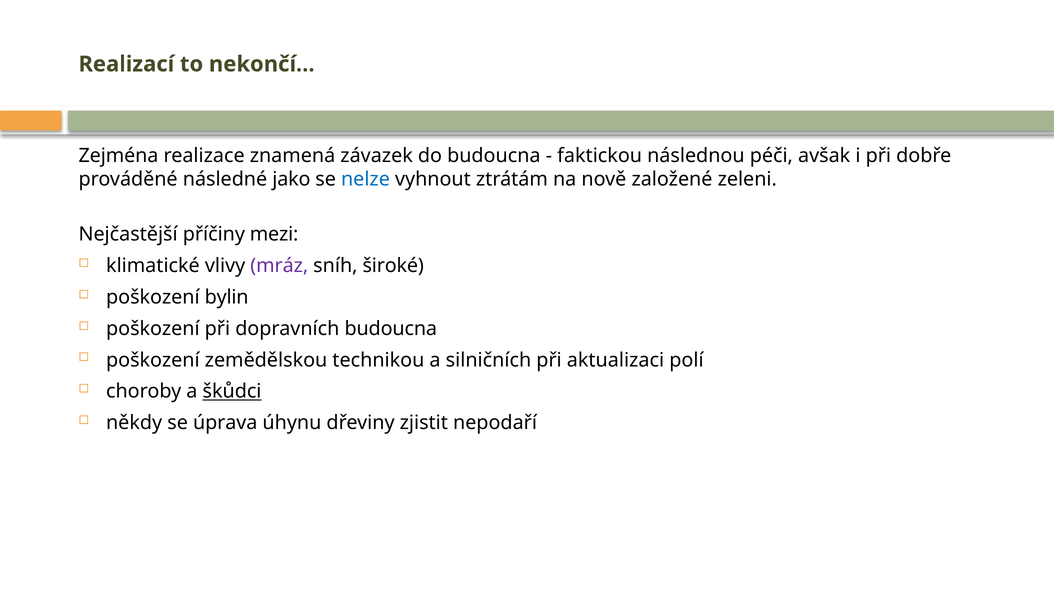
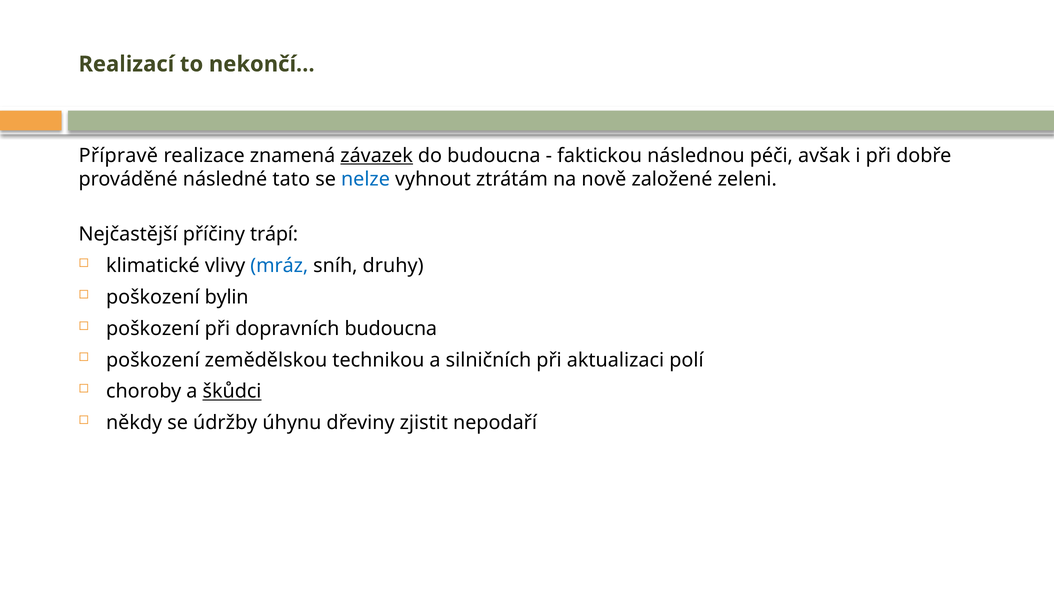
Zejména: Zejména -> Přípravě (118, 156)
závazek underline: none -> present (377, 156)
jako: jako -> tato (291, 179)
mezi: mezi -> trápí (274, 234)
mráz colour: purple -> blue (279, 266)
široké: široké -> druhy (393, 266)
úprava: úprava -> údržby (225, 423)
